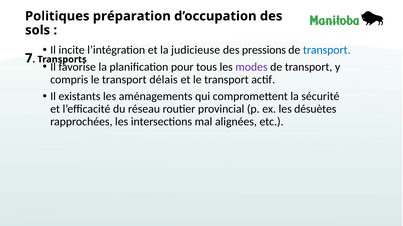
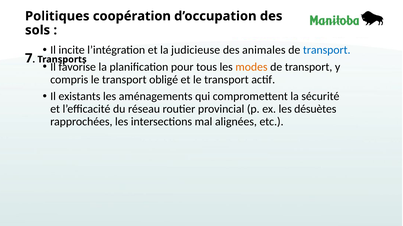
préparation: préparation -> coopération (132, 16)
pressions: pressions -> animales (264, 50)
modes colour: purple -> orange (251, 67)
délais: délais -> obligé (164, 80)
